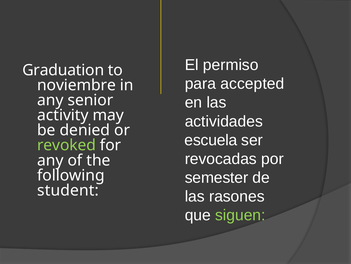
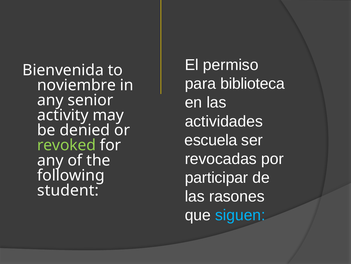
Graduation: Graduation -> Bienvenida (63, 70)
accepted: accepted -> biblioteca (252, 84)
semester: semester -> participar (216, 177)
siguen colour: light green -> light blue (240, 215)
